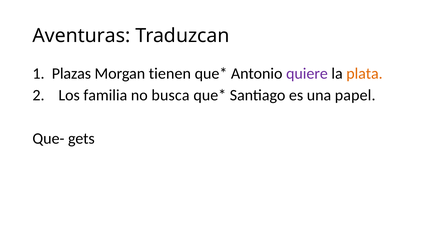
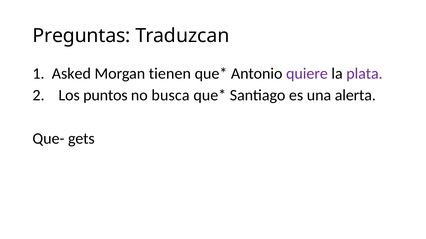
Aventuras: Aventuras -> Preguntas (82, 36)
Plazas: Plazas -> Asked (71, 74)
plata colour: orange -> purple (364, 74)
familia: familia -> puntos (105, 96)
papel: papel -> alerta (355, 96)
